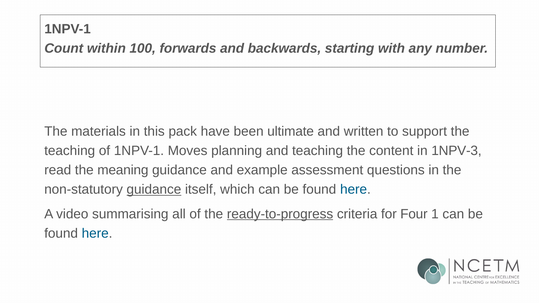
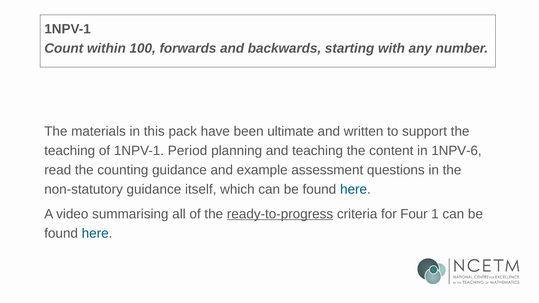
Moves: Moves -> Period (188, 151)
1NPV-3: 1NPV-3 -> 1NPV-6 (456, 151)
meaning: meaning -> counting (123, 170)
guidance underline: present -> none (154, 190)
